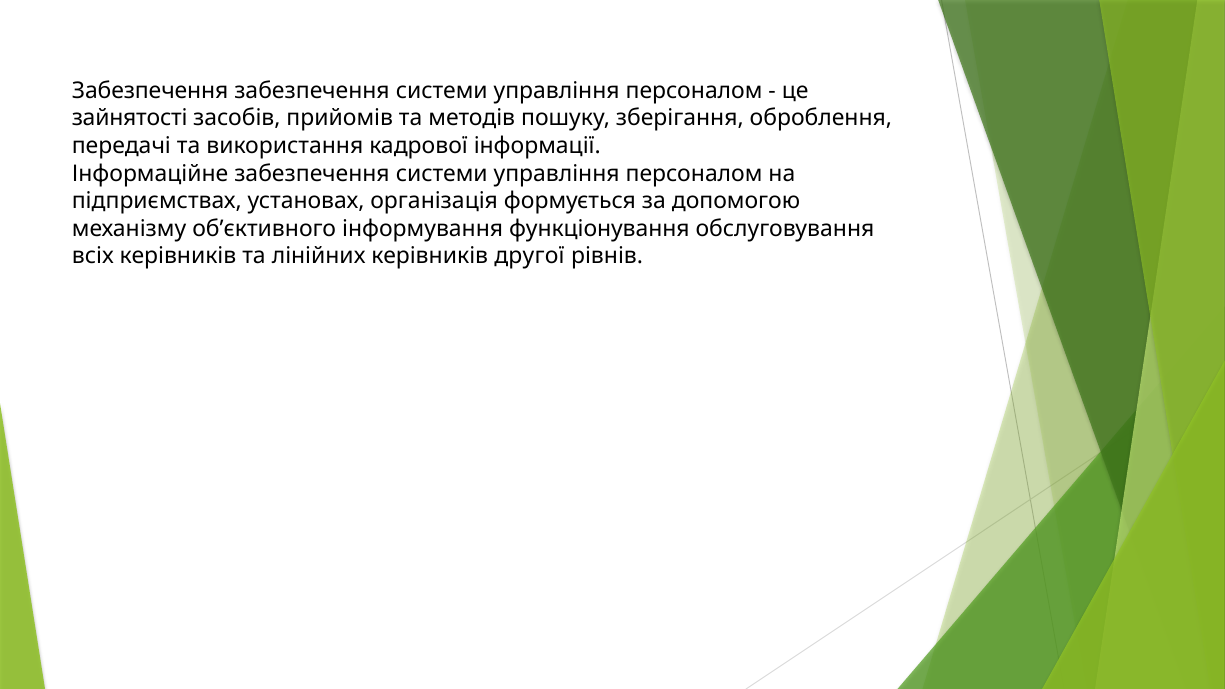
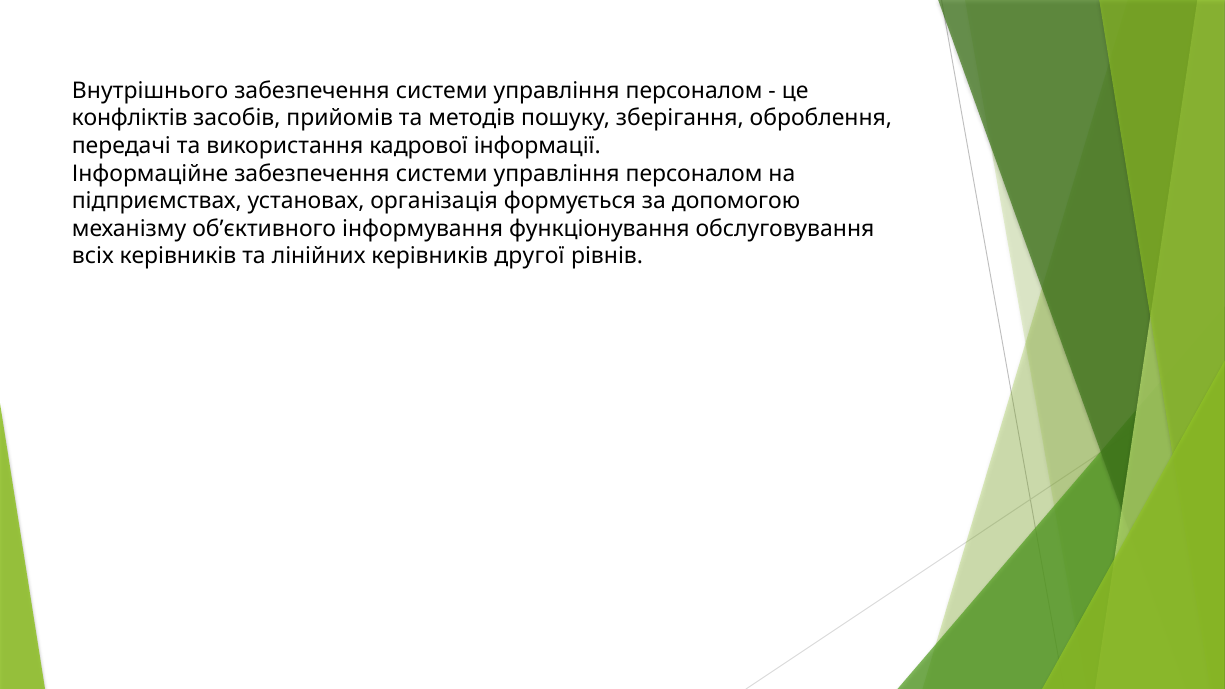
Забезпечення: Забезпечення -> Внутрішнього (150, 91)
зайнятості: зайнятості -> конфліктів (130, 118)
